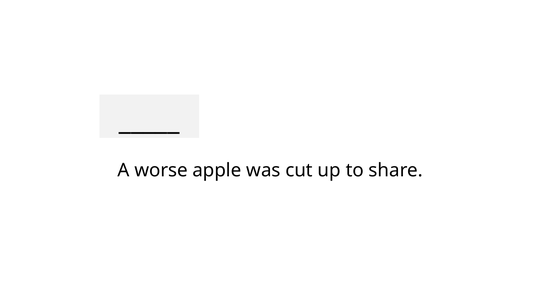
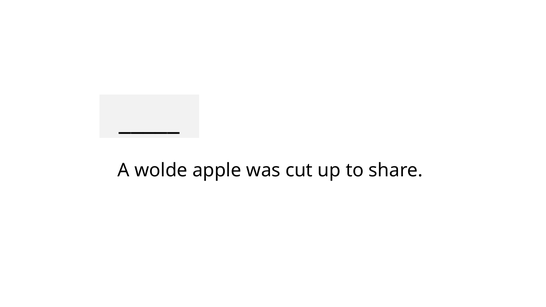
worse: worse -> wolde (161, 170)
